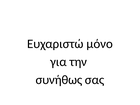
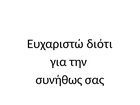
μόνο: μόνο -> διότι (100, 44)
